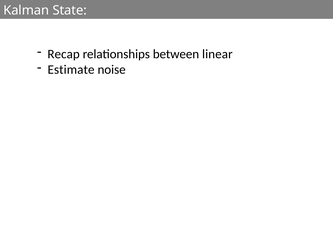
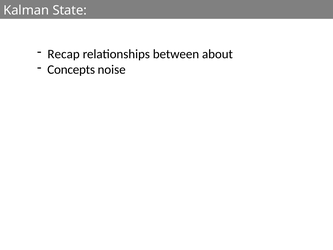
linear: linear -> about (217, 54)
Estimate: Estimate -> Concepts (71, 70)
